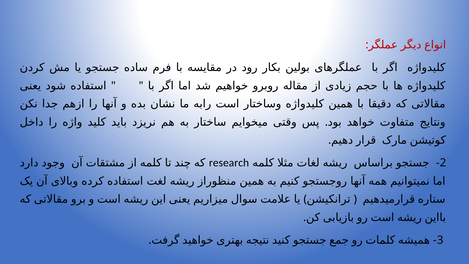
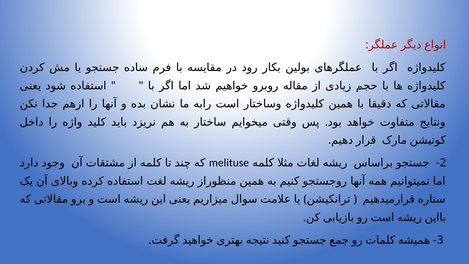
research: research -> melituse (229, 163)
